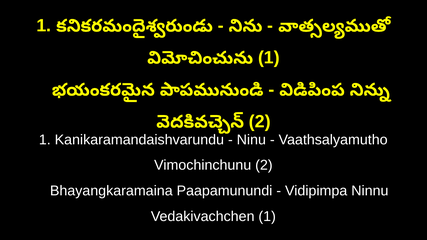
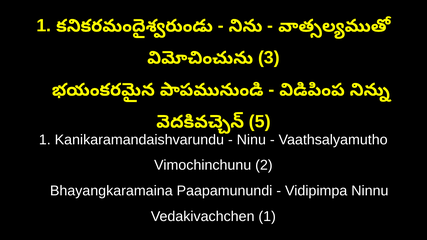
1: 1 -> 3 (269, 58)
2: 2 -> 5 (260, 122)
